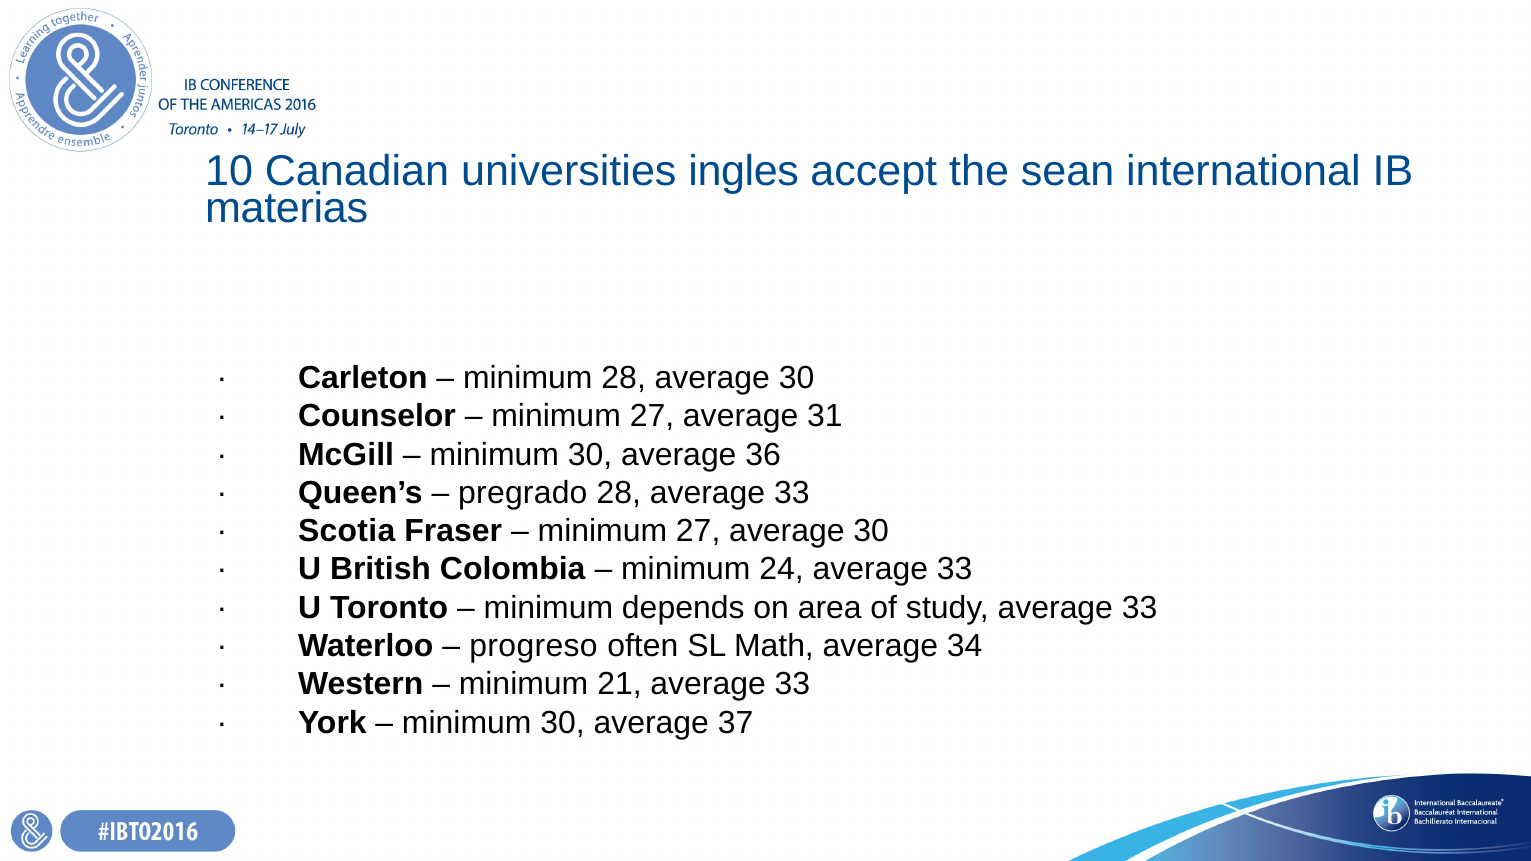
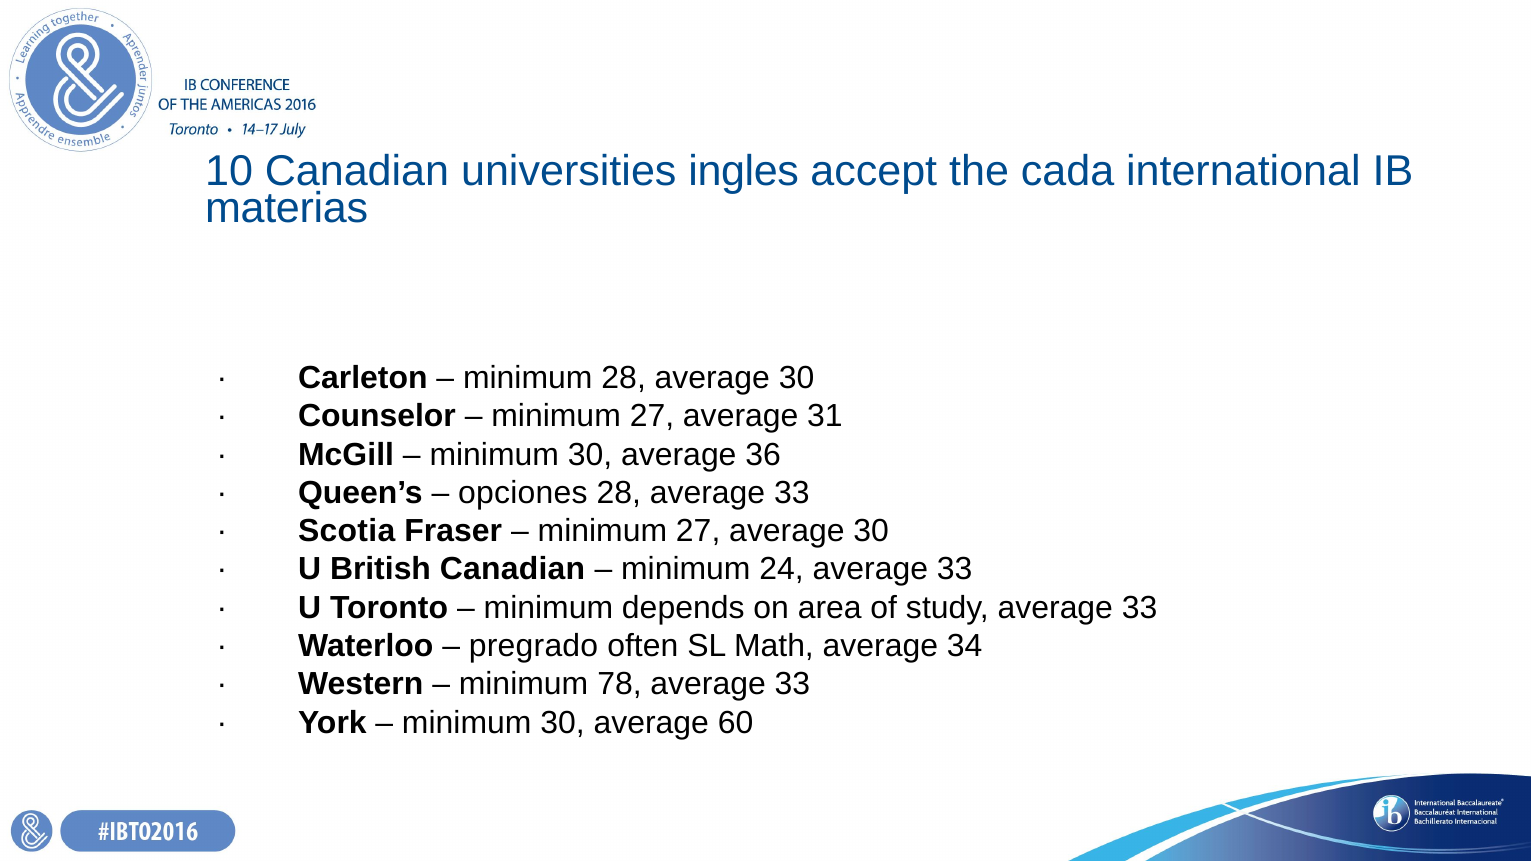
sean: sean -> cada (1068, 171)
pregrado: pregrado -> opciones (523, 493)
British Colombia: Colombia -> Canadian (513, 570)
progreso: progreso -> pregrado (534, 646)
21: 21 -> 78 (619, 684)
37: 37 -> 60 (736, 723)
